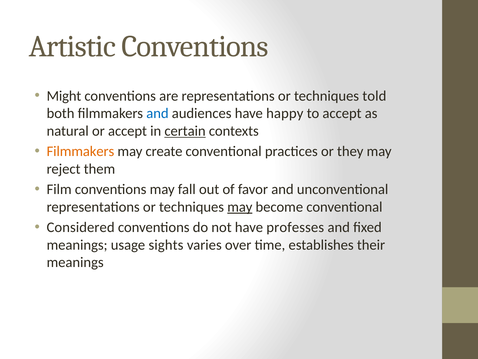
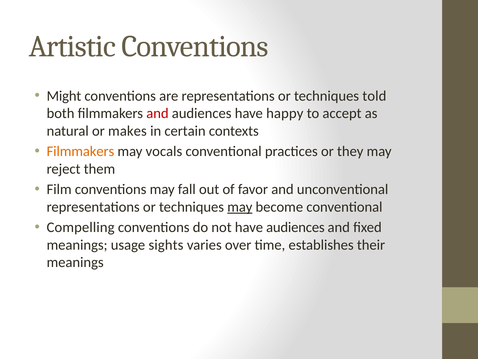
and colour: blue -> red (157, 113)
or accept: accept -> makes (127, 131)
certain underline: present -> none (185, 131)
create: create -> vocals (164, 151)
Considered: Considered -> Compelling (81, 227)
have professes: professes -> audiences (295, 227)
